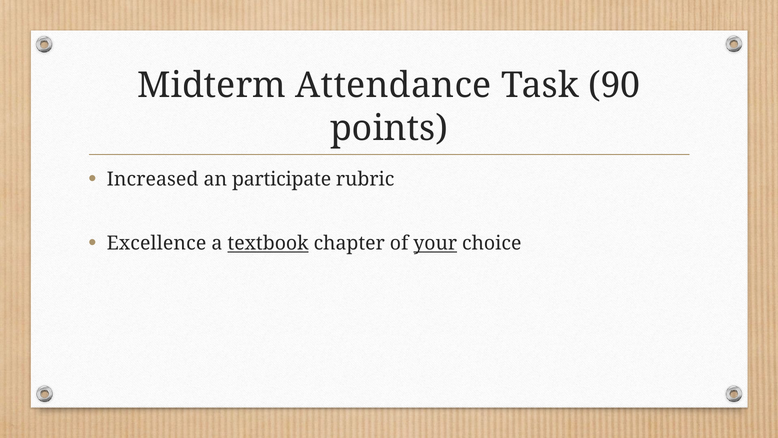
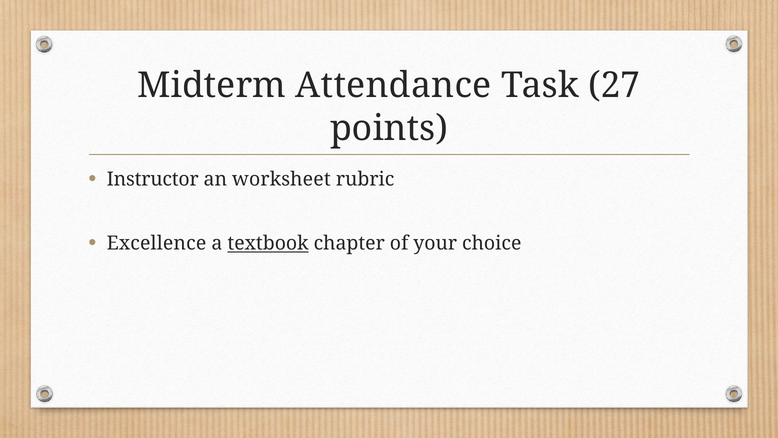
90: 90 -> 27 (614, 85)
Increased: Increased -> Instructor (153, 179)
participate: participate -> worksheet (281, 179)
your underline: present -> none (435, 243)
